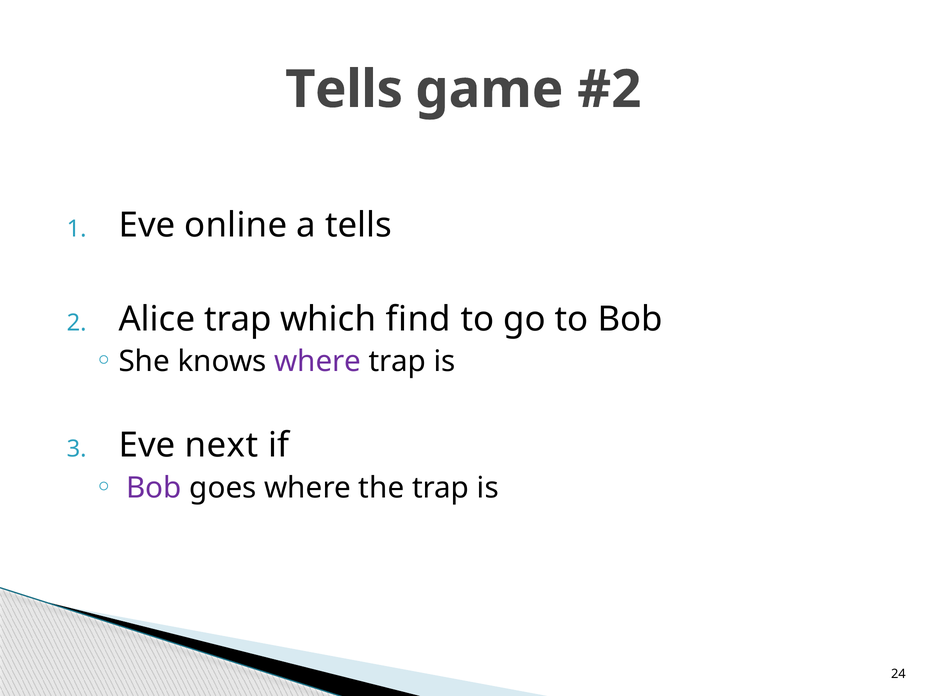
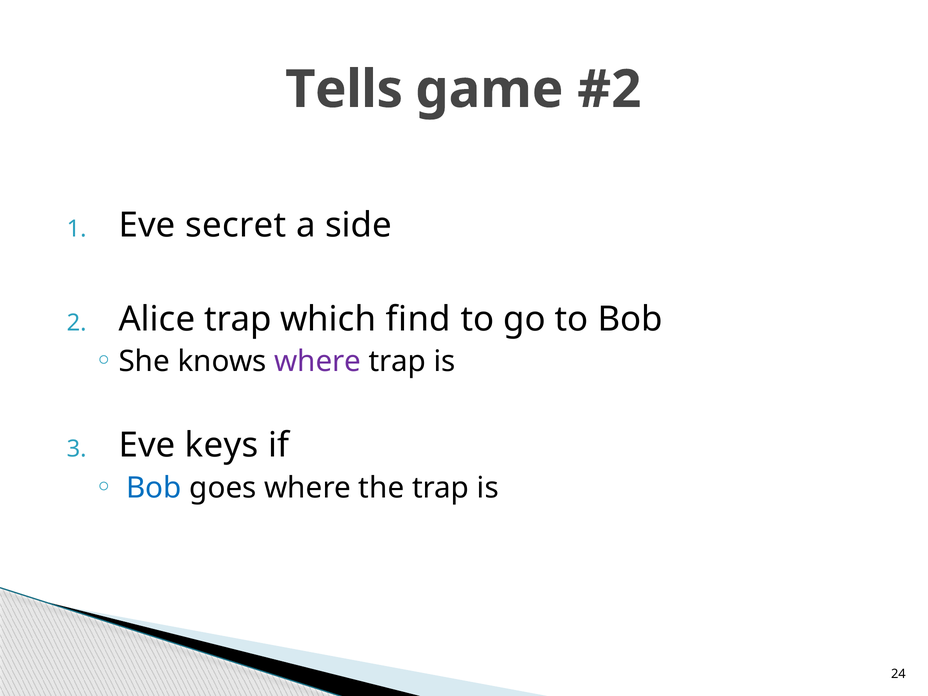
online: online -> secret (236, 225)
a tells: tells -> side (359, 225)
next: next -> keys (222, 445)
Bob colour: purple -> blue (154, 488)
